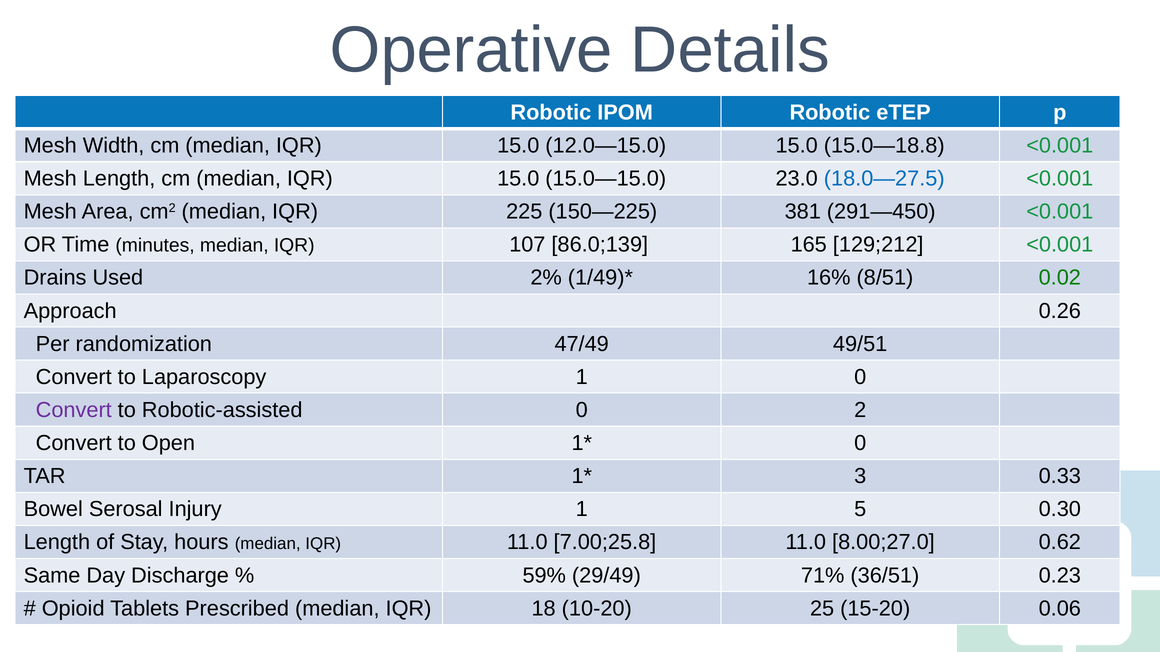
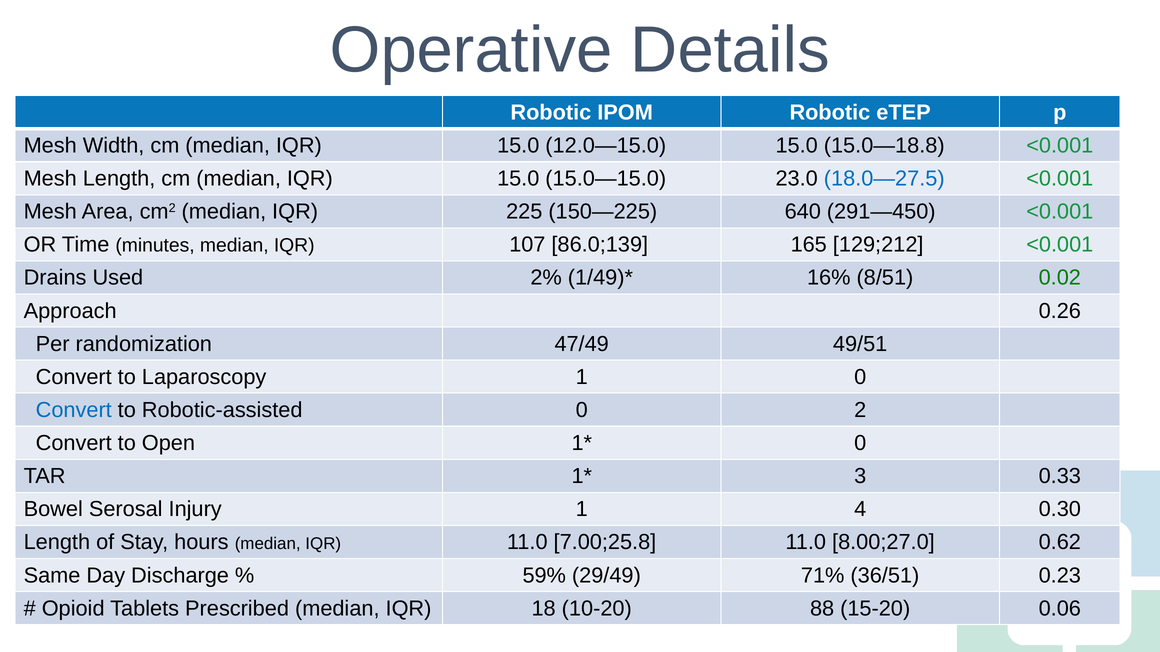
381: 381 -> 640 (803, 212)
Convert colour: purple -> blue (74, 410)
5: 5 -> 4 (860, 510)
25: 25 -> 88 (822, 609)
